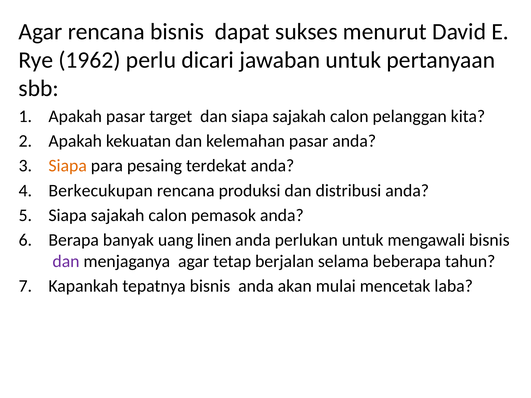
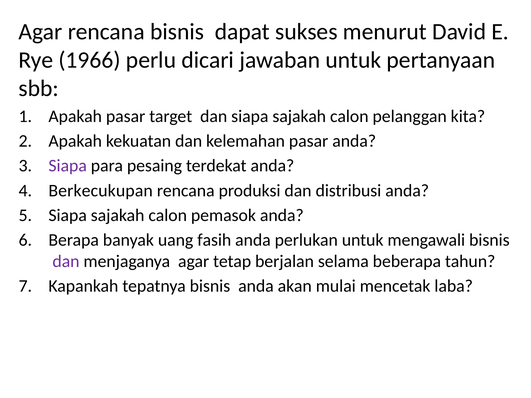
1962: 1962 -> 1966 (90, 60)
Siapa colour: orange -> purple (68, 166)
linen: linen -> fasih (214, 240)
